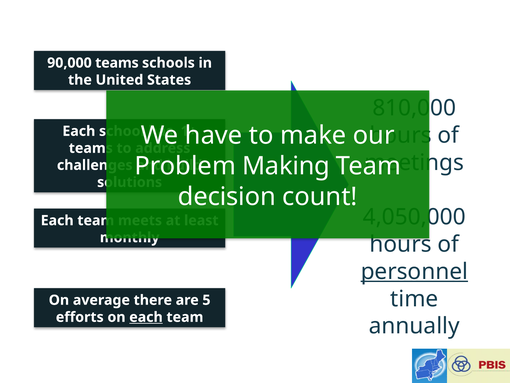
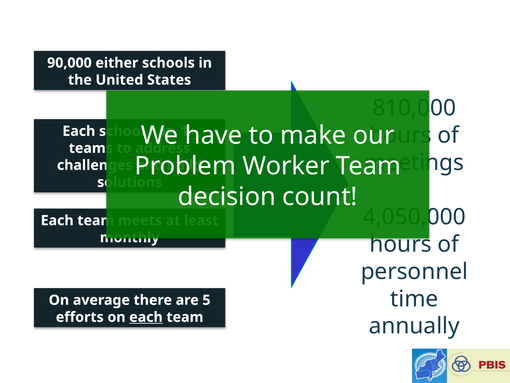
90,000 teams: teams -> either (117, 63)
Making: Making -> Worker (286, 166)
personnel underline: present -> none (414, 271)
